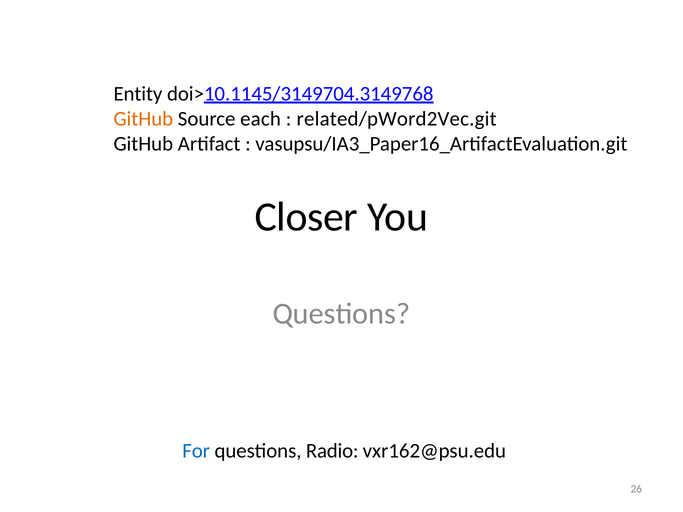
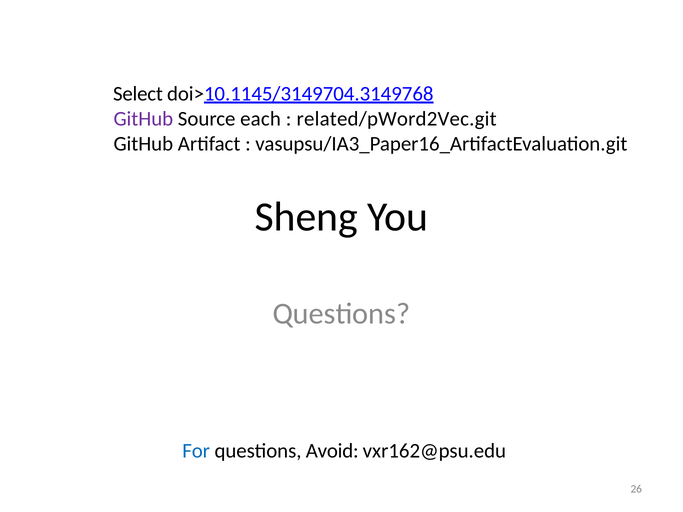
Entity: Entity -> Select (138, 94)
GitHub colour: orange -> purple (143, 119)
Closer: Closer -> Sheng (306, 217)
Radio: Radio -> Avoid (332, 451)
